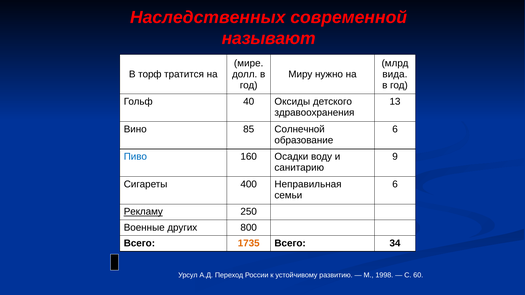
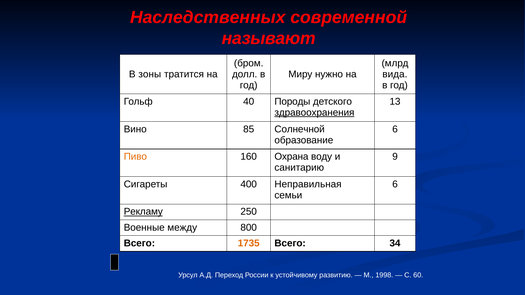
мире: мире -> бром (249, 63)
торф: торф -> зоны (150, 74)
Оксиды: Оксиды -> Породы (292, 102)
здравоохранения underline: none -> present (314, 113)
Пиво colour: blue -> orange (135, 157)
Осадки: Осадки -> Охрана (291, 157)
других: других -> между (182, 228)
